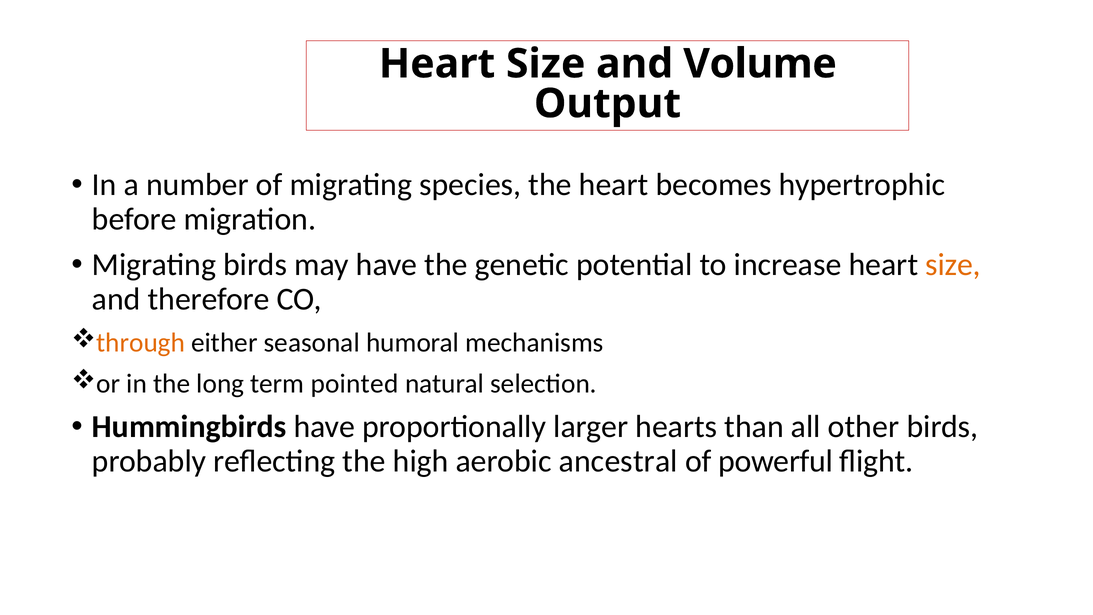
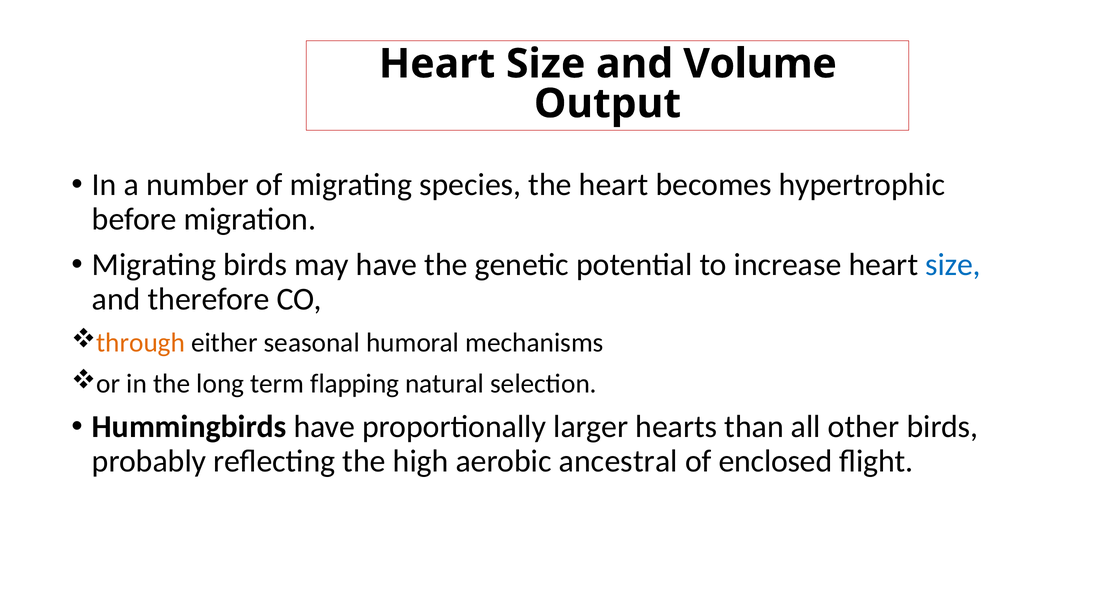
size colour: orange -> blue (953, 265)
pointed: pointed -> flapping (355, 384)
powerful: powerful -> enclosed (776, 461)
